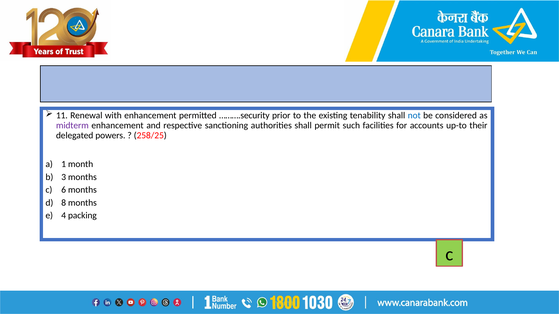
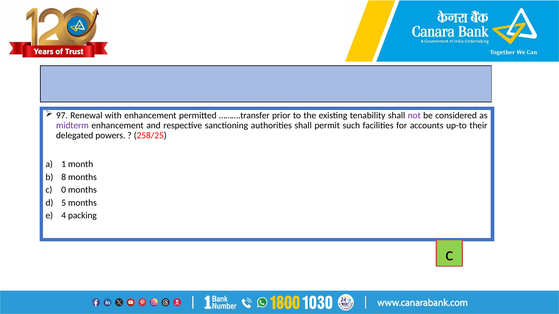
11: 11 -> 97 (62, 115)
……….security: ……….security -> ……….transfer (244, 115)
not colour: blue -> purple (414, 115)
3: 3 -> 8 (64, 177)
6: 6 -> 0 (64, 190)
8: 8 -> 5 (64, 203)
